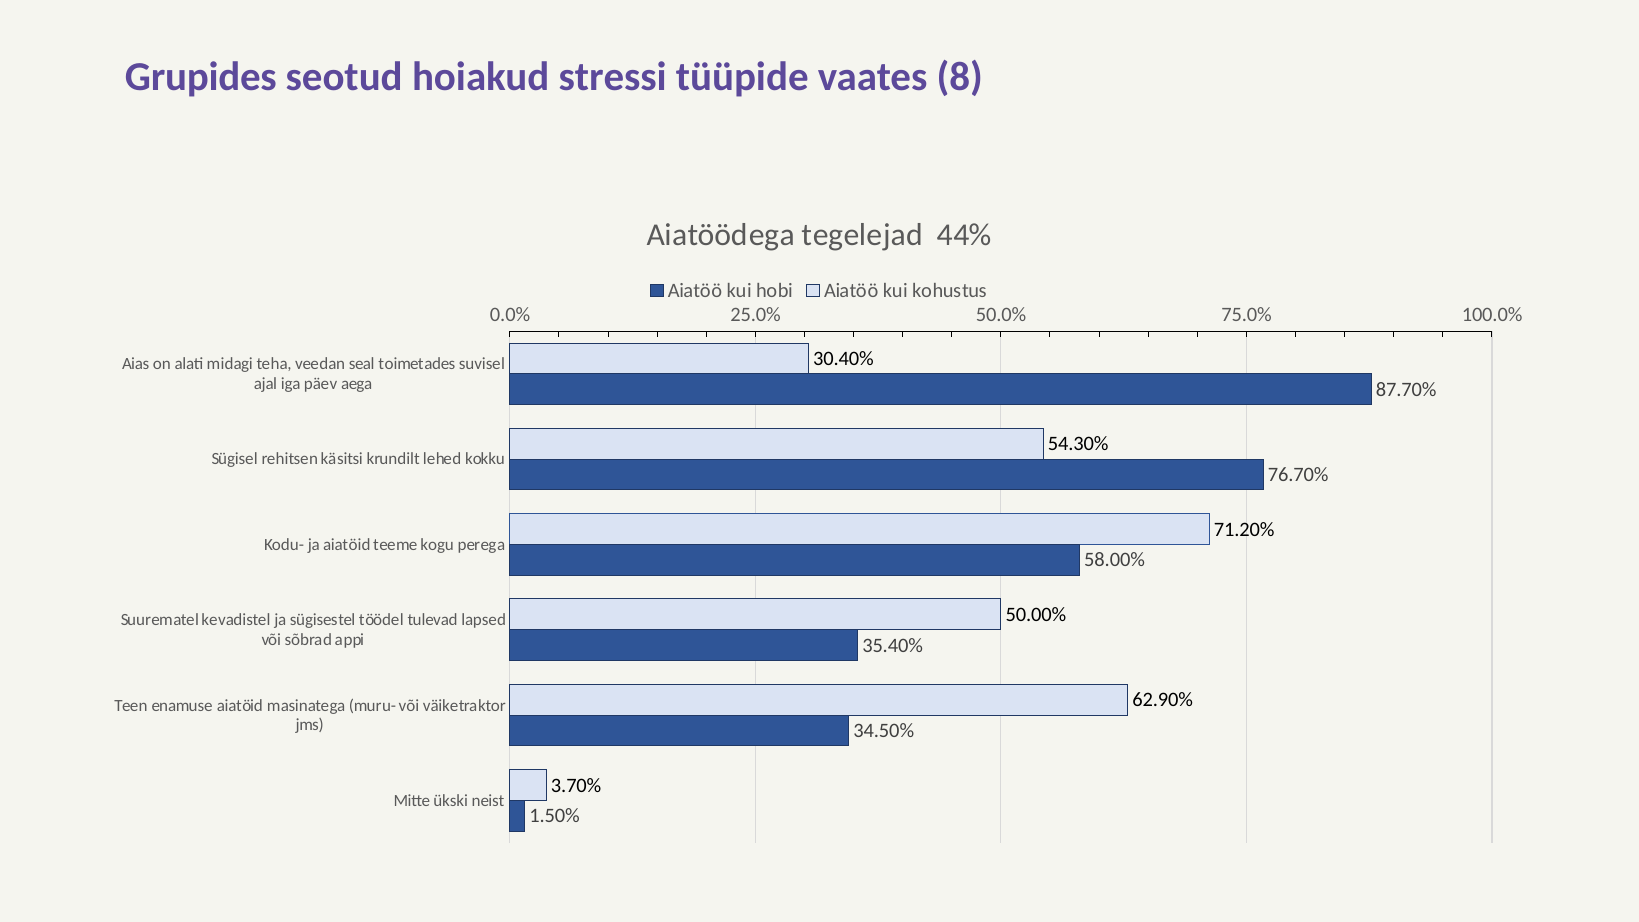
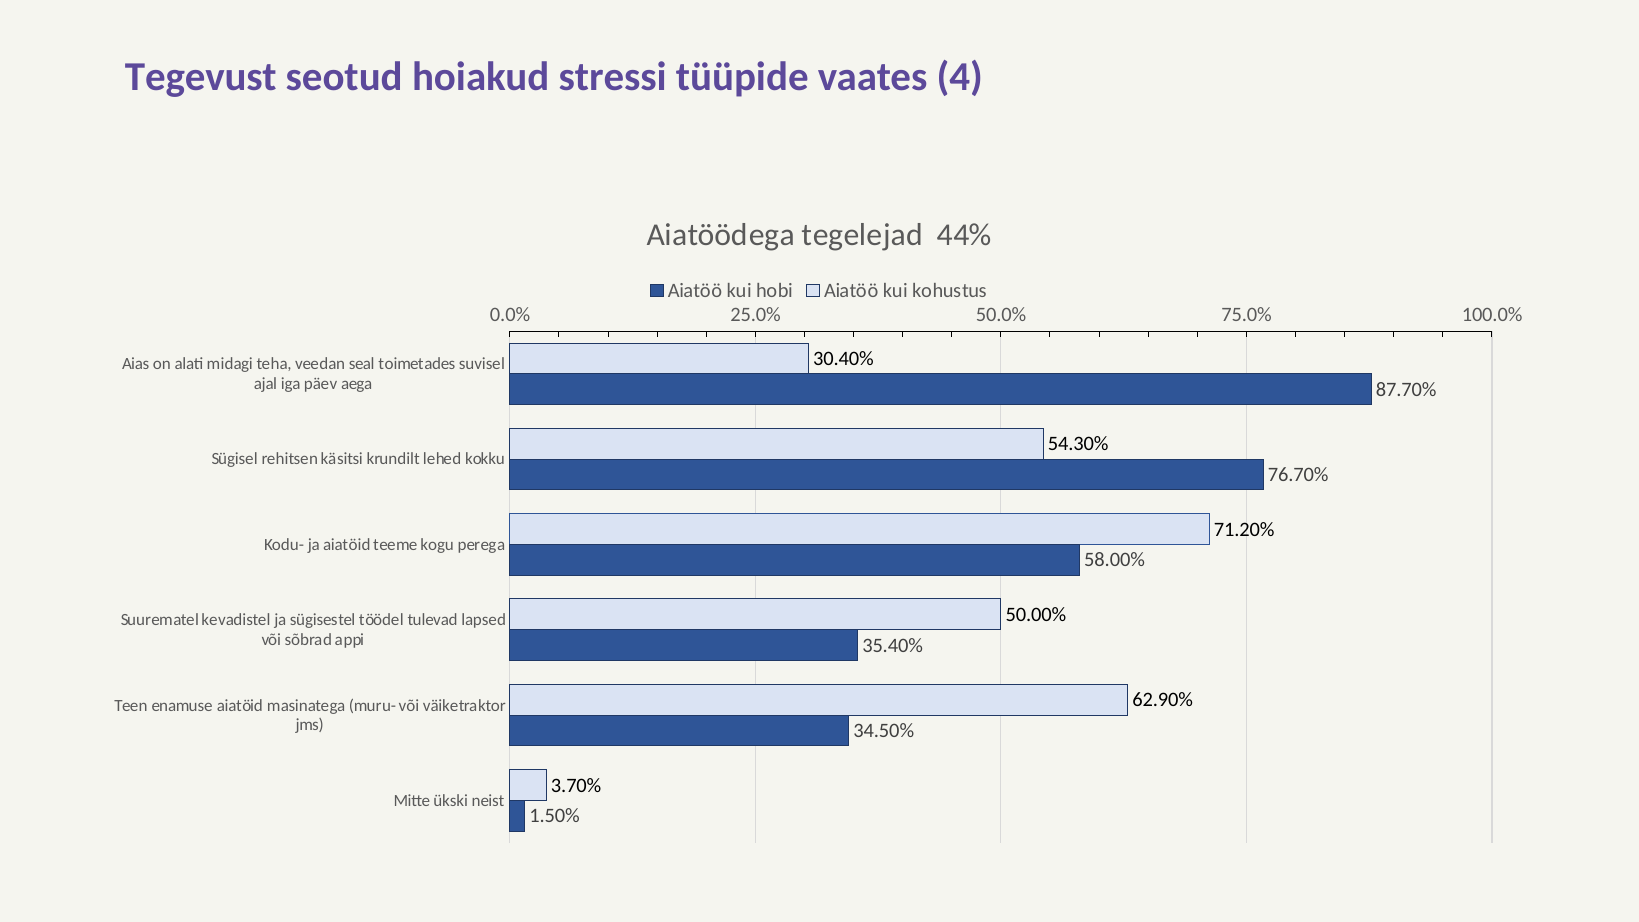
Grupides: Grupides -> Tegevust (201, 77)
8: 8 -> 4 (960, 77)
